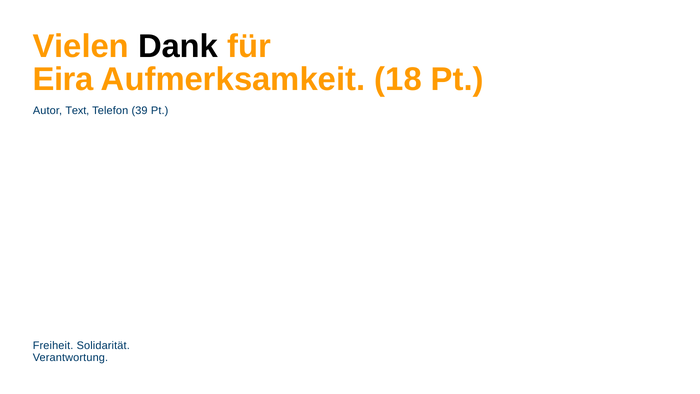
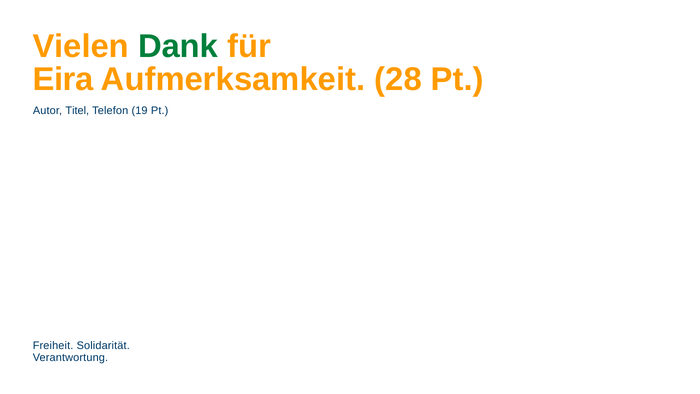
Dank colour: black -> green (178, 46)
18: 18 -> 28 (398, 80)
Text: Text -> Titel (77, 110)
39: 39 -> 19 (140, 110)
